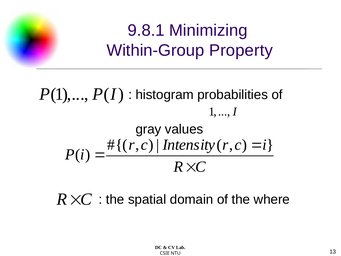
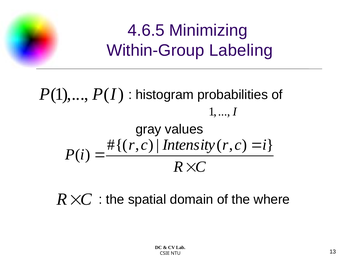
9.8.1: 9.8.1 -> 4.6.5 (146, 30)
Property: Property -> Labeling (241, 50)
